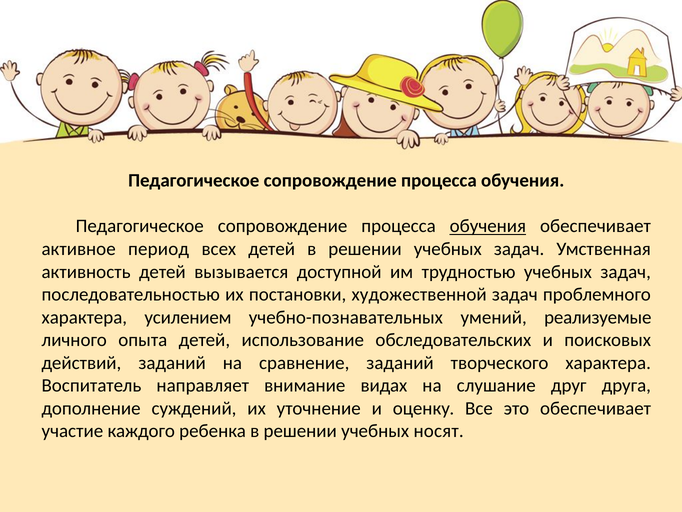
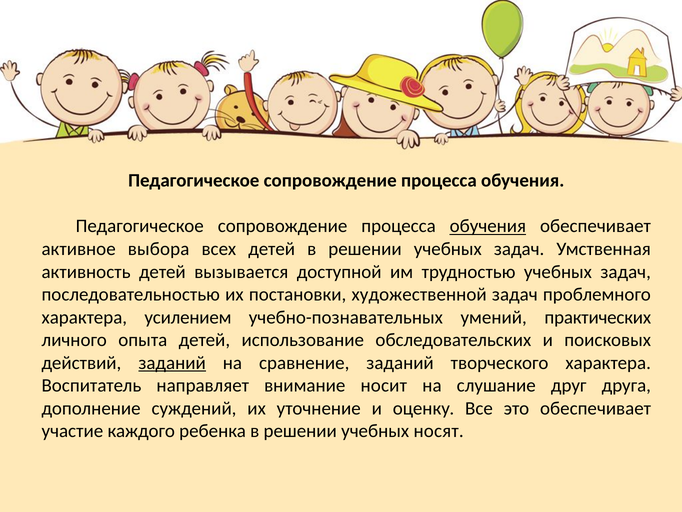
период: период -> выбора (159, 249)
реализуемые: реализуемые -> практических (598, 317)
заданий underline: none -> present (172, 362)
видах: видах -> носит (384, 385)
